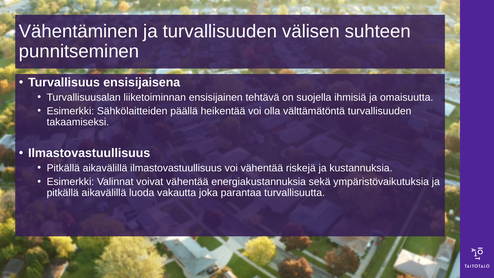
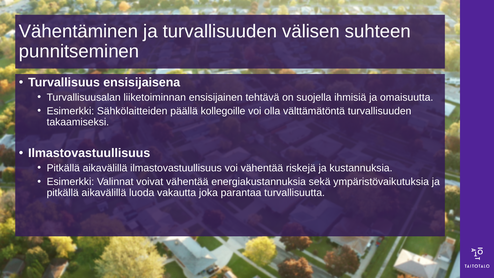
heikentää: heikentää -> kollegoille (223, 111)
